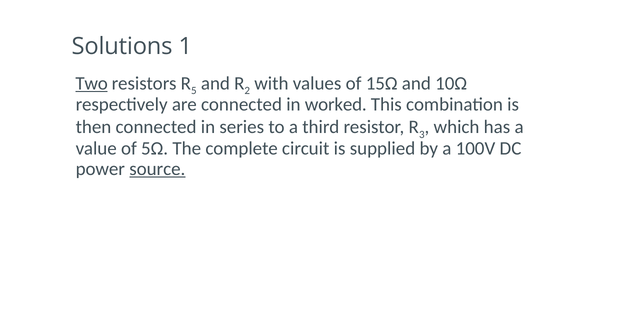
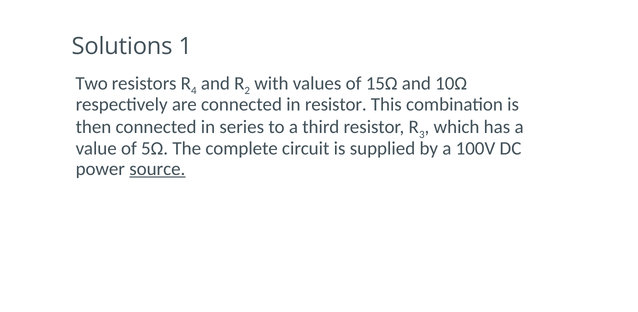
Two underline: present -> none (92, 83)
5: 5 -> 4 (194, 91)
in worked: worked -> resistor (336, 104)
